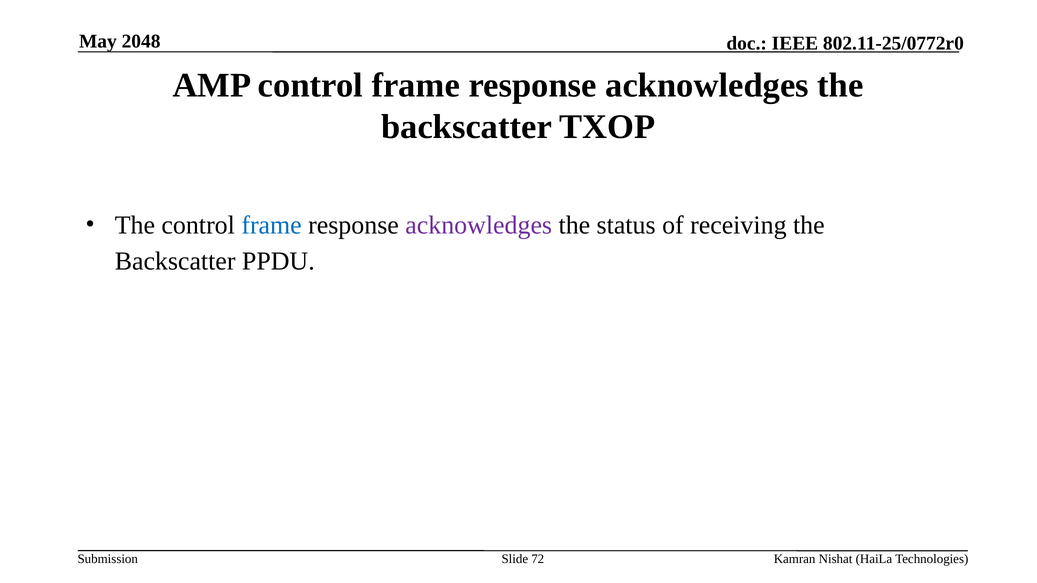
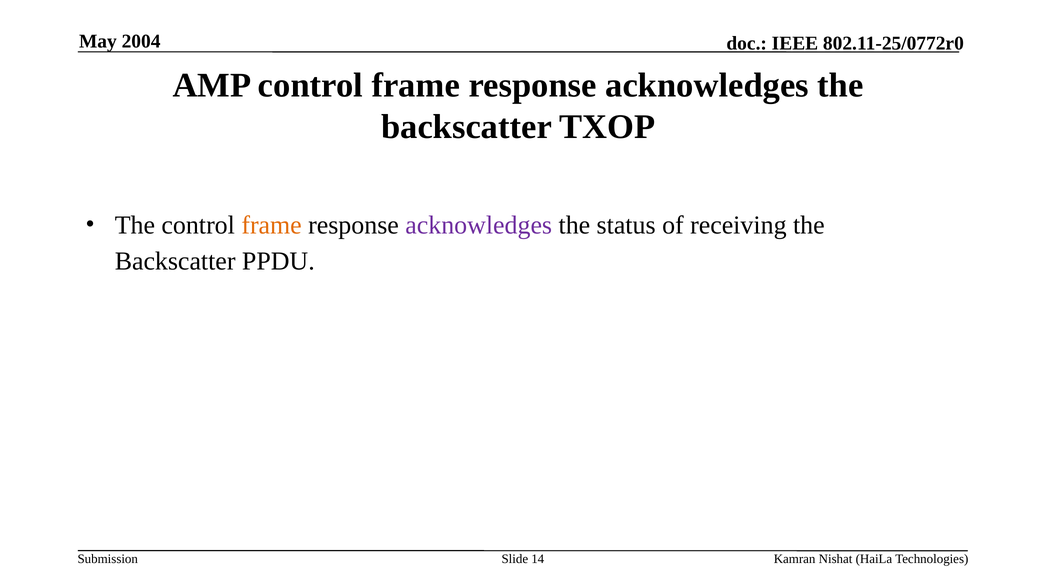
2048: 2048 -> 2004 (141, 41)
frame colour: blue -> orange (272, 226)
72: 72 -> 14 (538, 559)
